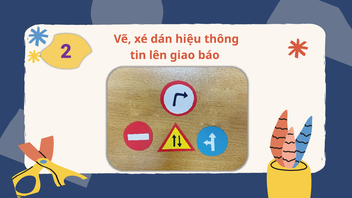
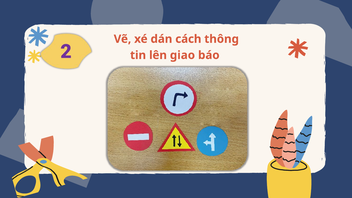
hiệu: hiệu -> cách (188, 39)
